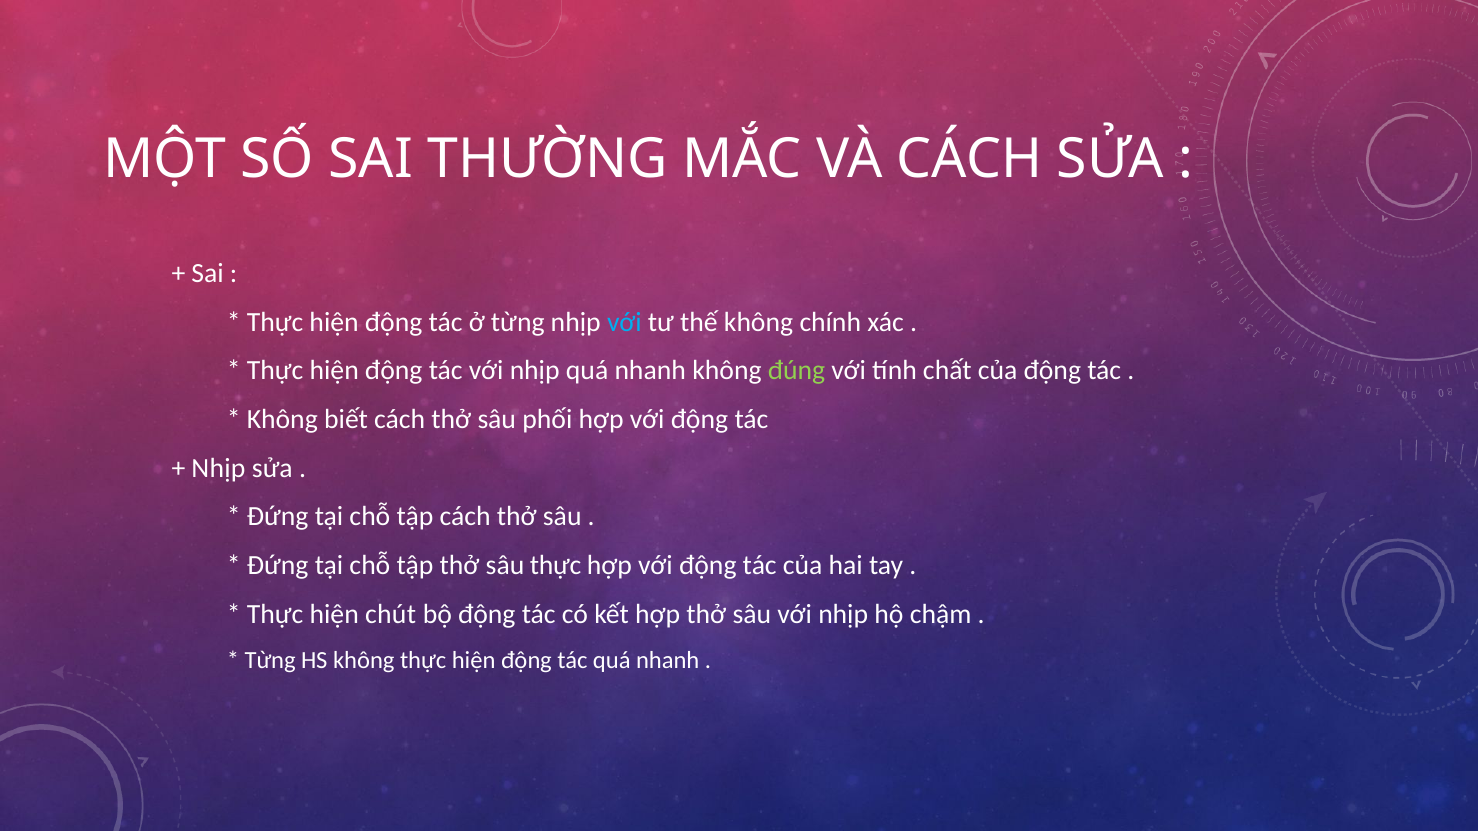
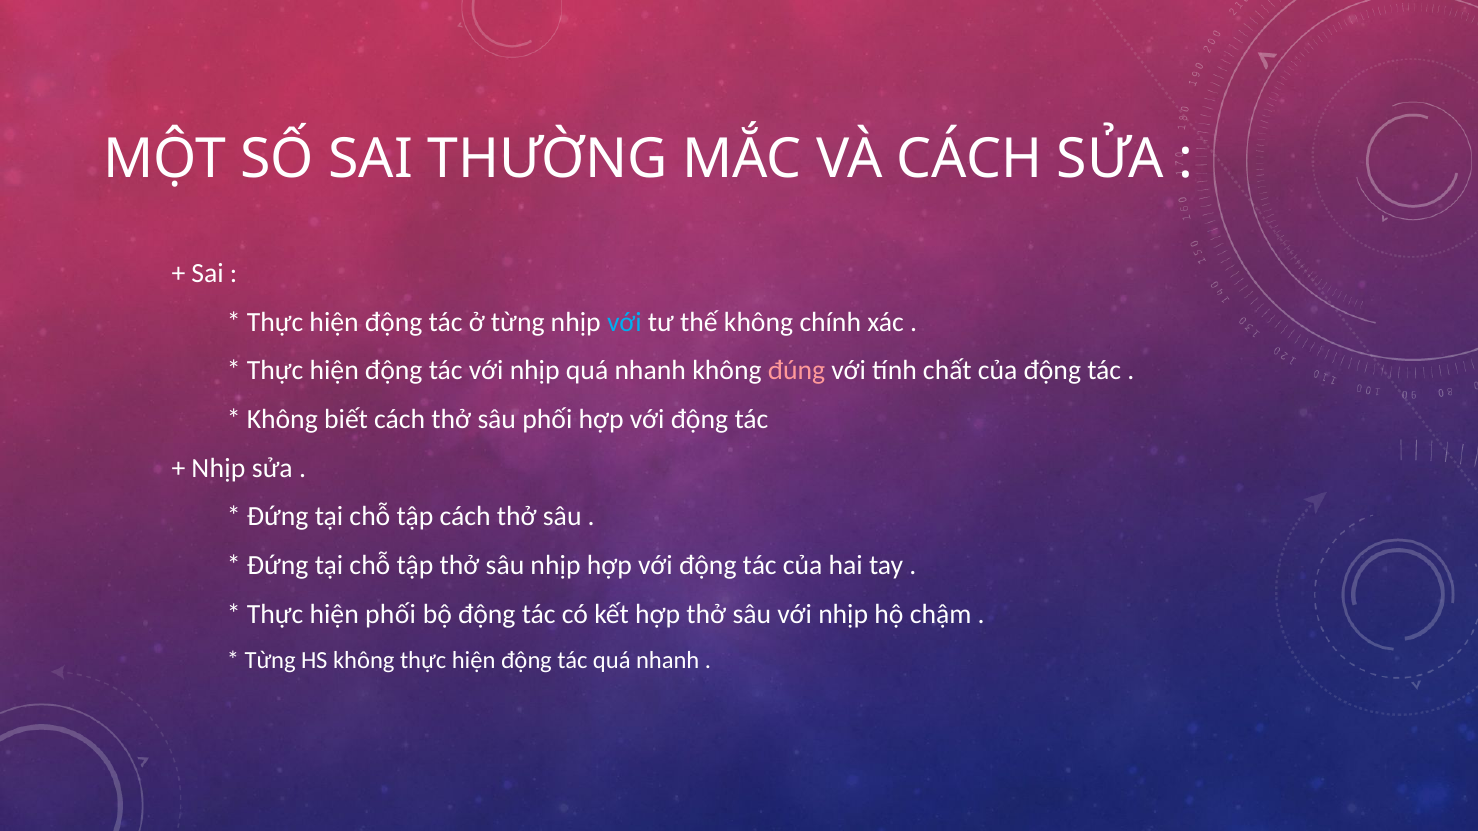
đúng colour: light green -> pink (796, 371)
sâu thực: thực -> nhịp (556, 566)
hiện chút: chút -> phối (391, 614)
